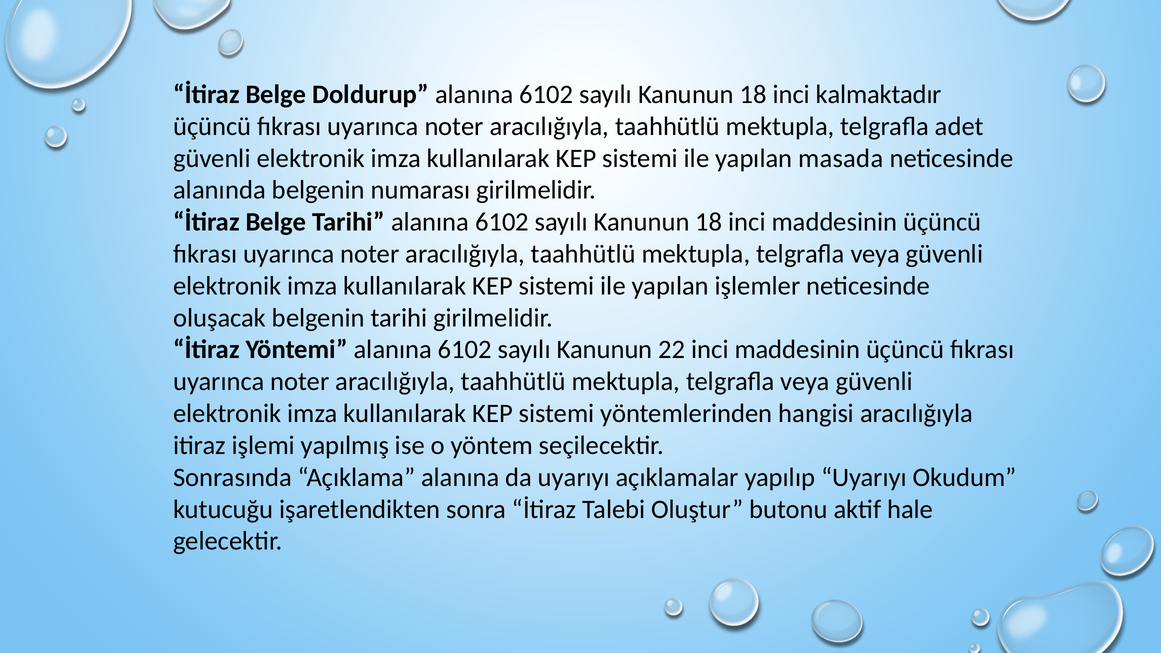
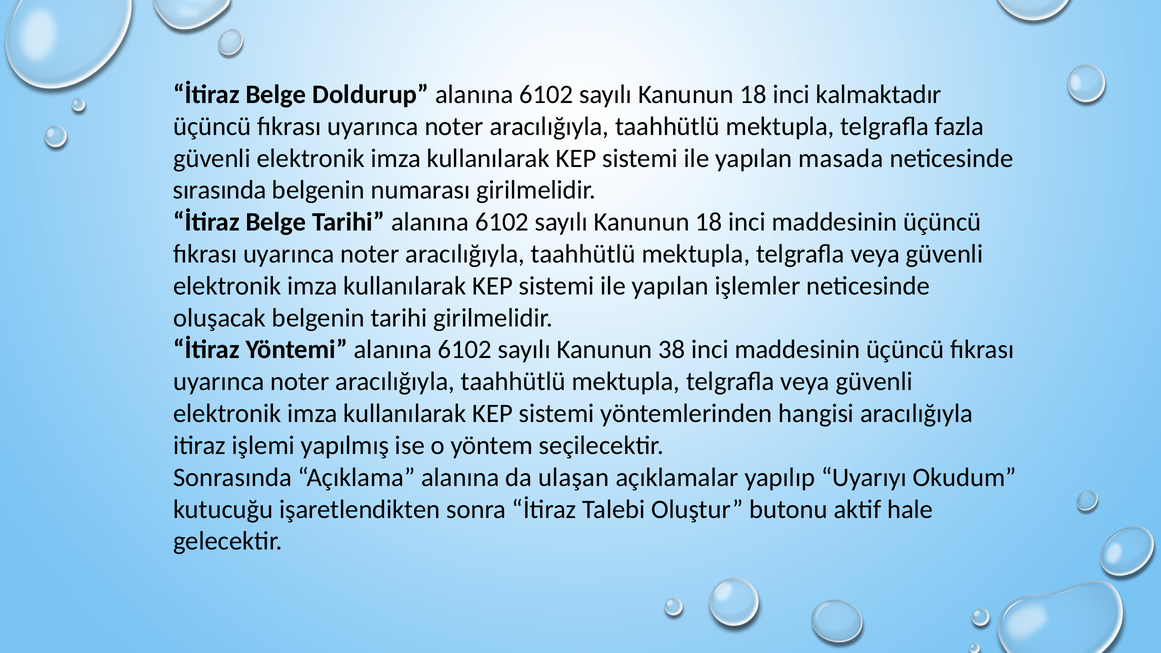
adet: adet -> fazla (959, 126)
alanında: alanında -> sırasında (220, 190)
22: 22 -> 38 (672, 350)
da uyarıyı: uyarıyı -> ulaşan (574, 477)
